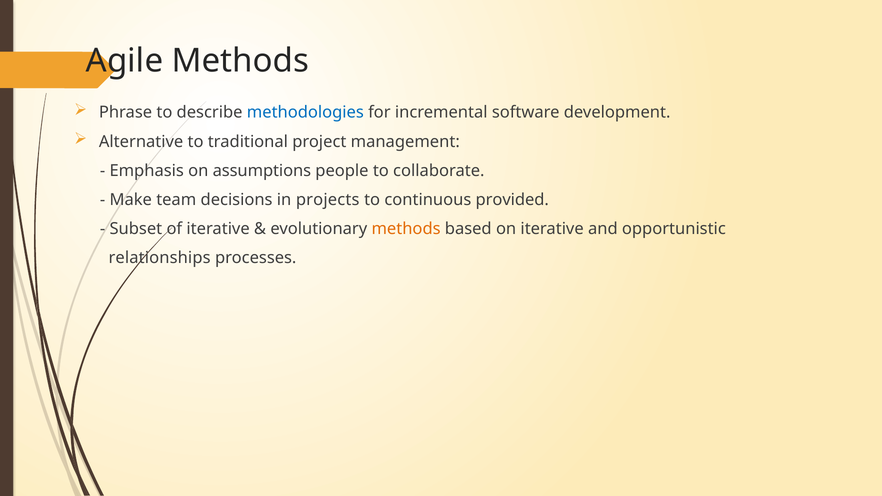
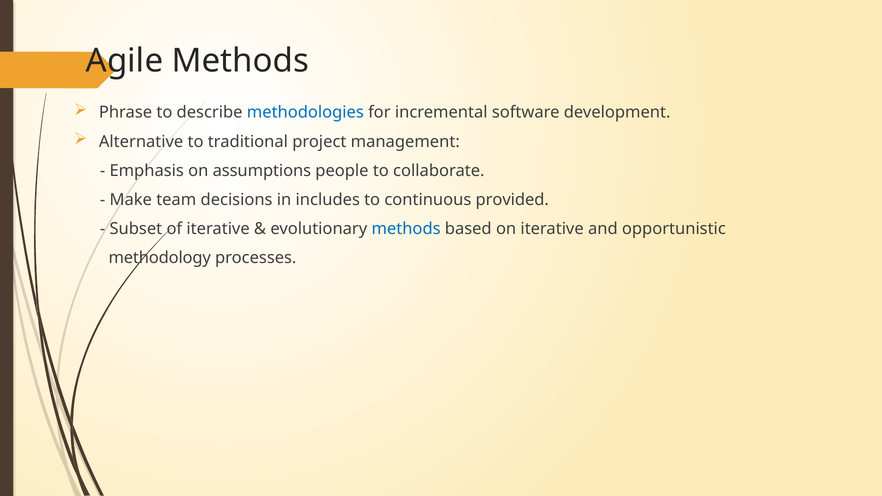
projects: projects -> includes (328, 200)
methods colour: orange -> blue (406, 229)
relationships: relationships -> methodology (160, 258)
